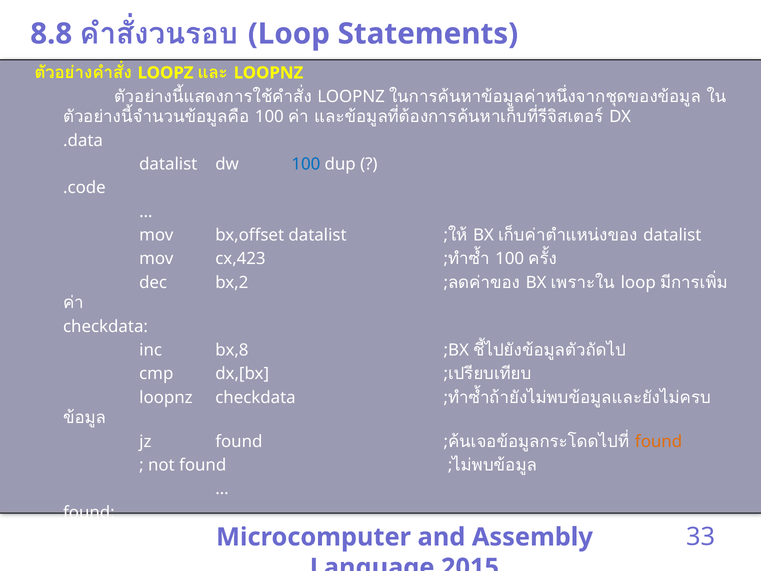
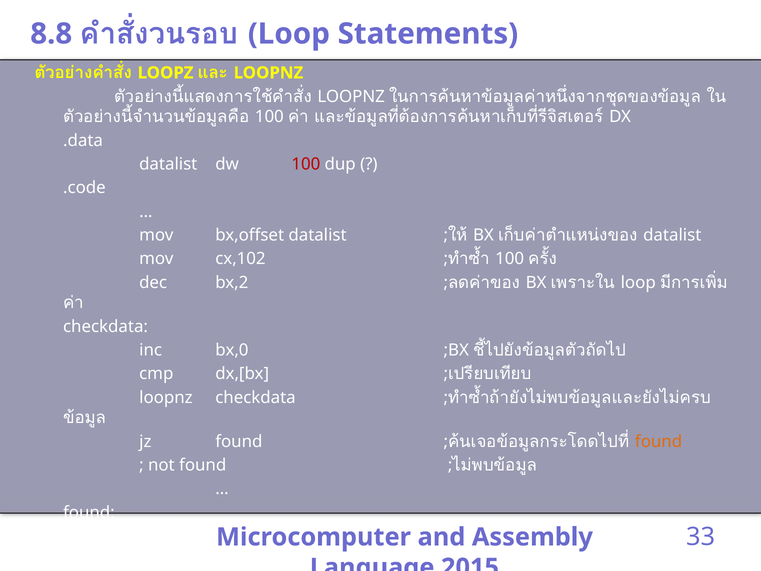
100 colour: blue -> red (306, 164)
cx,423: cx,423 -> cx,102 (240, 259)
bx,8: bx,8 -> bx,0 (232, 350)
